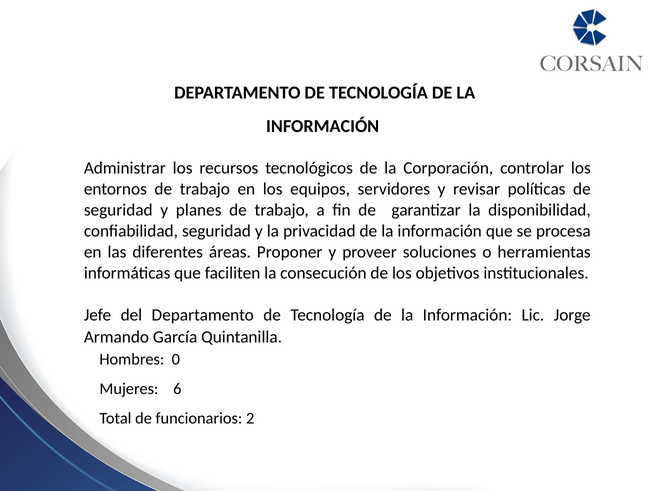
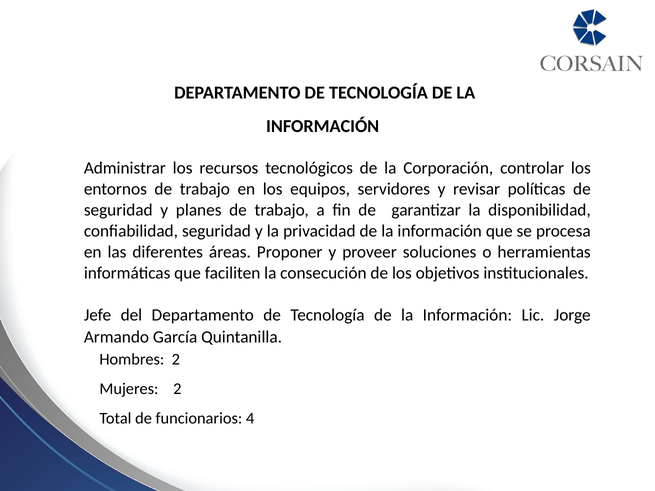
Hombres 0: 0 -> 2 (176, 360)
Mujeres 6: 6 -> 2 (177, 389)
2: 2 -> 4 (250, 419)
